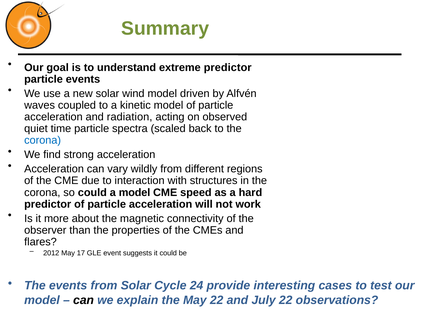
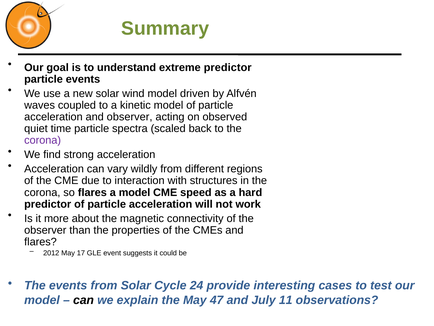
and radiation: radiation -> observer (130, 117)
corona colour: blue -> purple (43, 140)
so could: could -> flares (92, 192)
May 22: 22 -> 47 (217, 300)
July 22: 22 -> 11 (286, 300)
